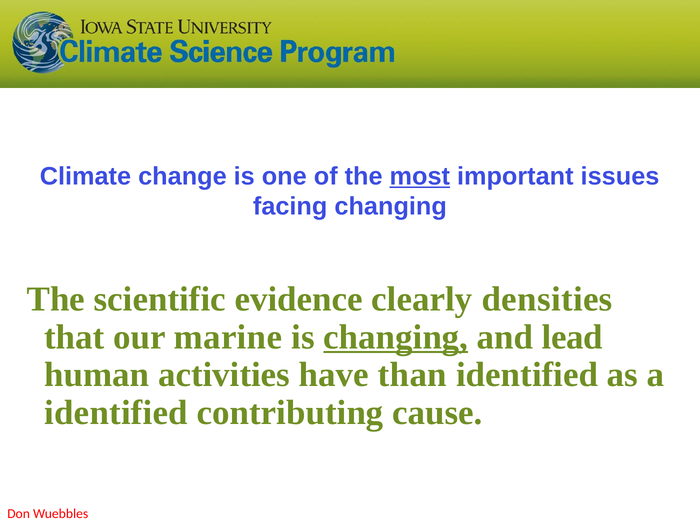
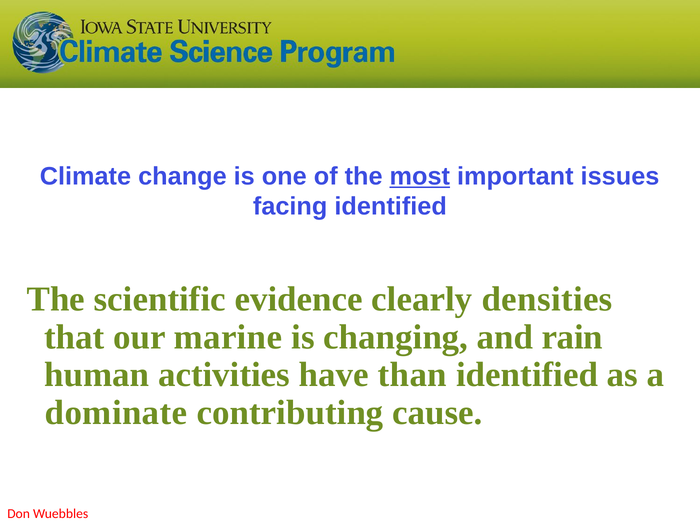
facing changing: changing -> identified (391, 207)
changing underline: present -> none (396, 337)
lead: lead -> rain (572, 337)
identified: identified -> dominate (116, 413)
